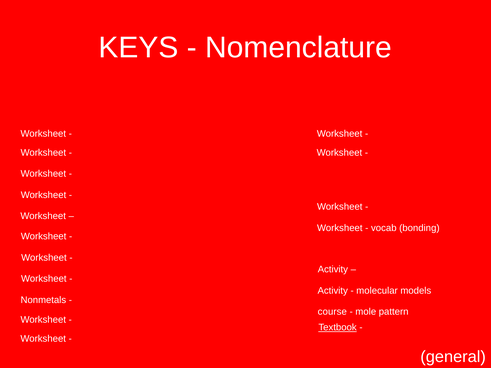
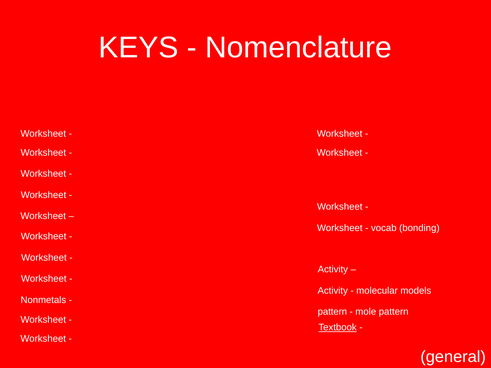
course: course -> pattern (332, 312)
